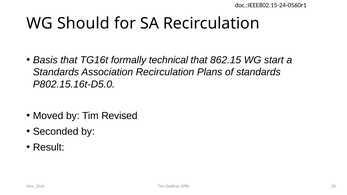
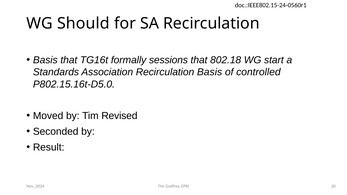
technical: technical -> sessions (168, 60)
862.15: 862.15 -> 802.18 (226, 60)
Recirculation Plans: Plans -> Basis (210, 72)
of standards: standards -> controlled (258, 72)
